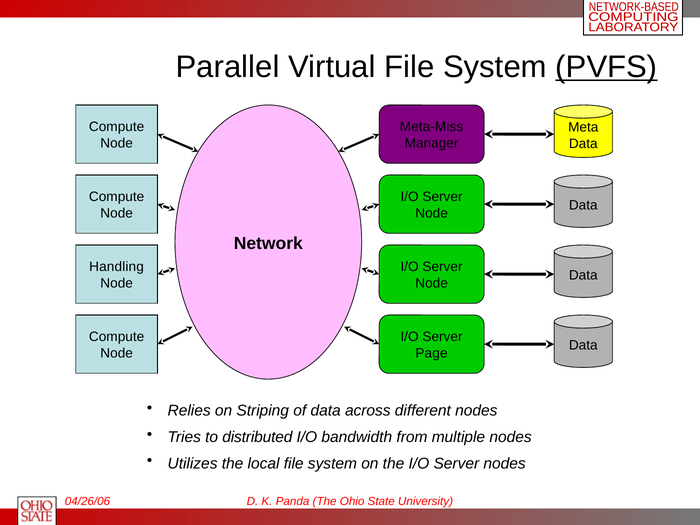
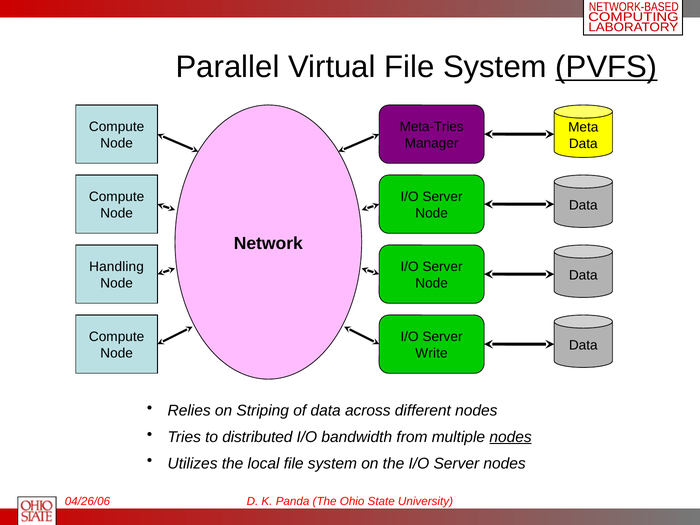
Meta-Miss: Meta-Miss -> Meta-Tries (432, 127)
Page: Page -> Write (432, 353)
nodes underline: none -> present (511, 437)
